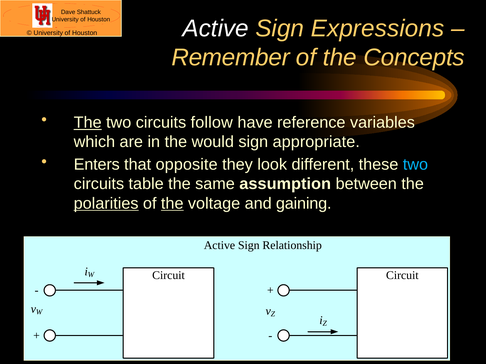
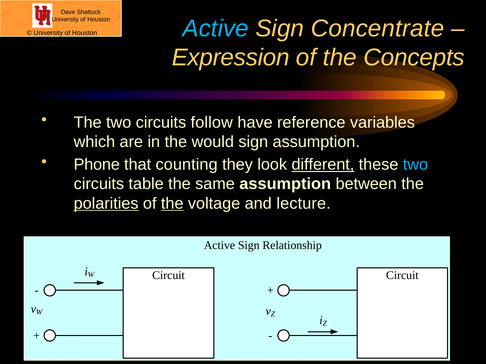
Active colour: white -> light blue (216, 28)
Expressions: Expressions -> Concentrate (378, 28)
Remember: Remember -> Expression (231, 58)
The underline: present -> none (88, 123)
sign appropriate: appropriate -> assumption (316, 142)
Enters: Enters -> Phone (97, 165)
opposite: opposite -> counting (187, 165)
different underline: none -> present (323, 165)
gaining: gaining -> lecture (304, 204)
